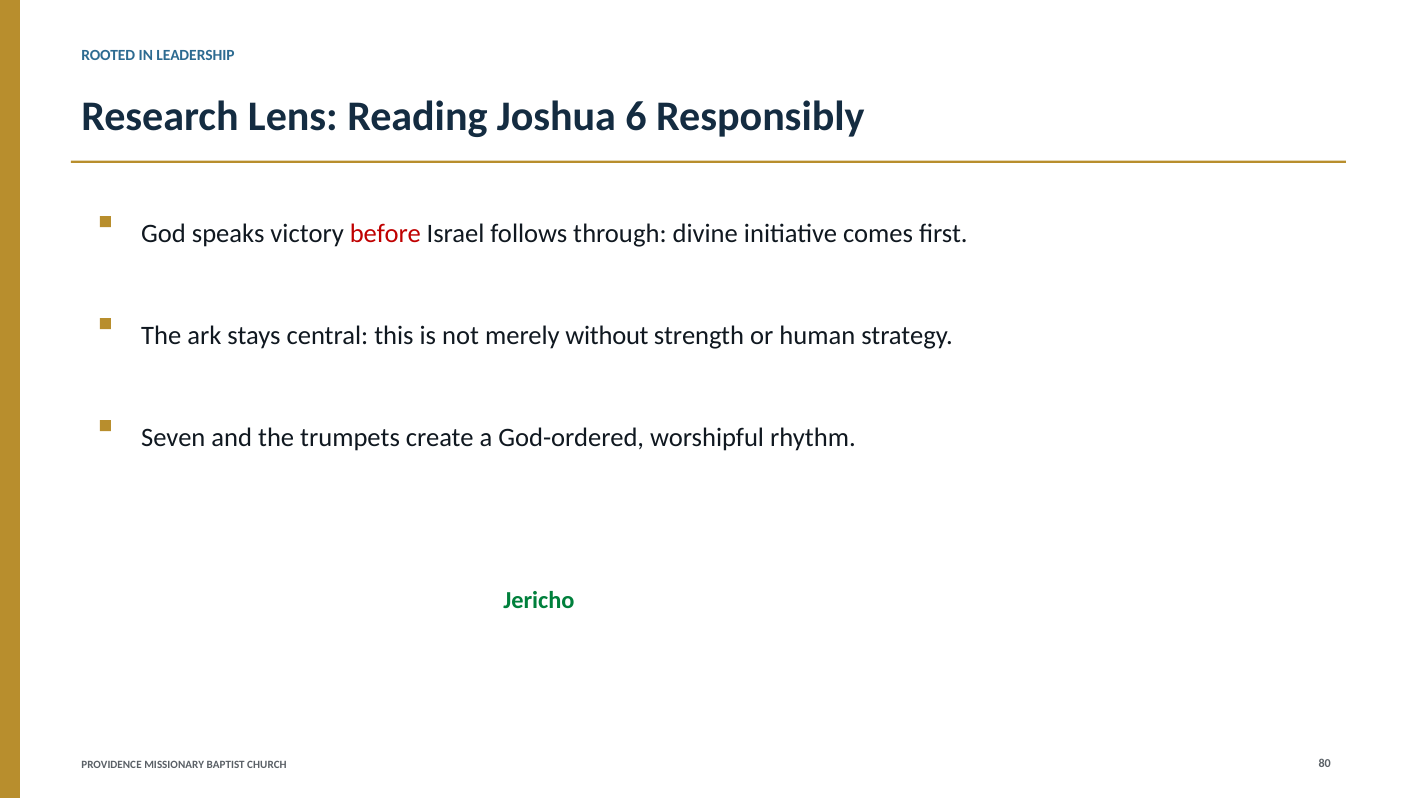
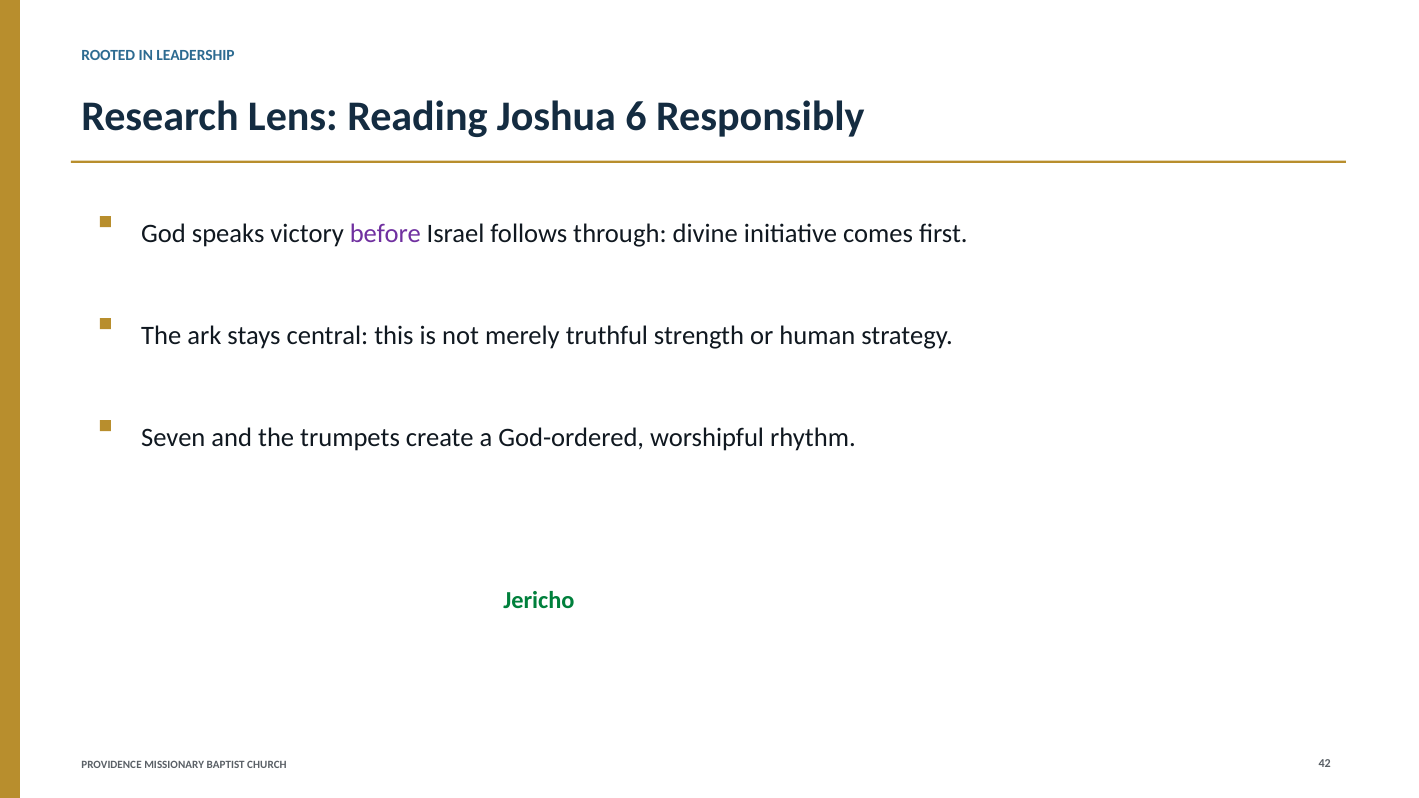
before colour: red -> purple (385, 234)
without: without -> truthful (607, 336)
80: 80 -> 42 (1325, 764)
